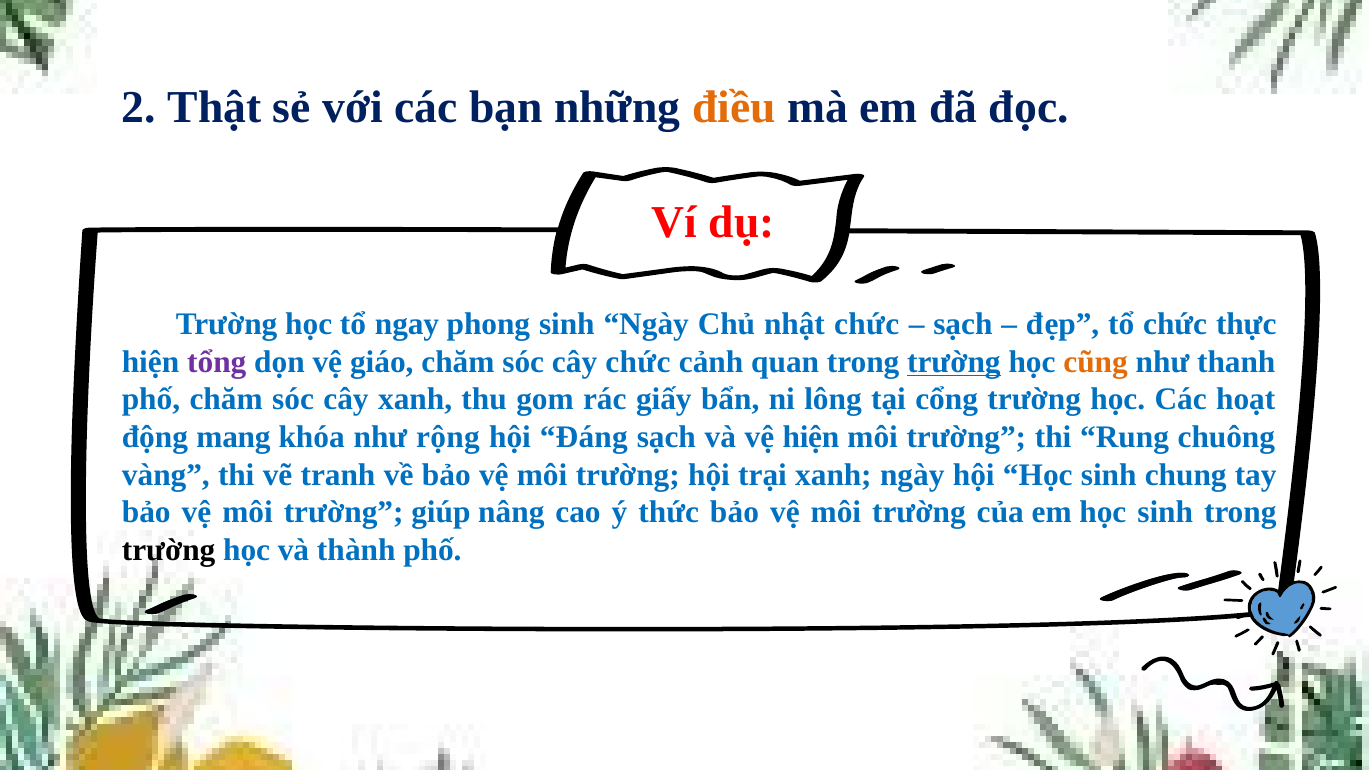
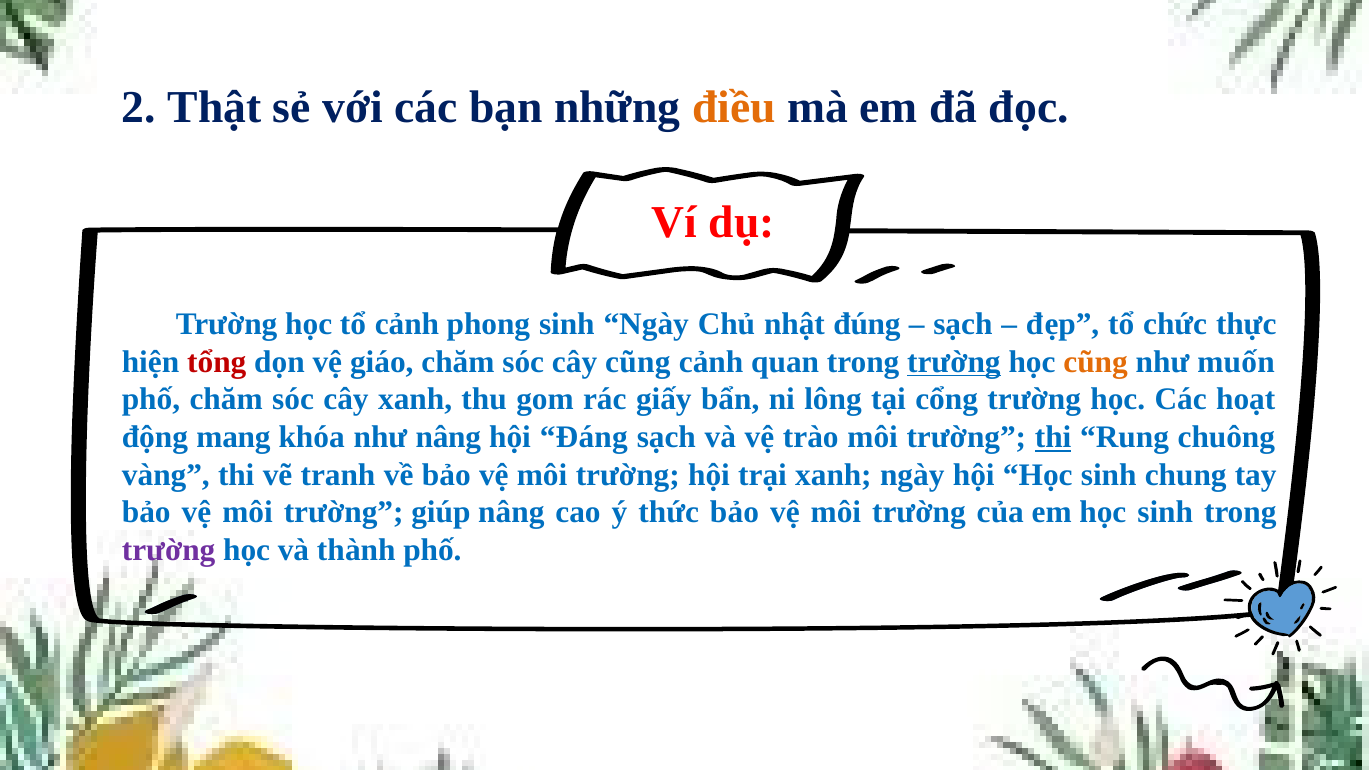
tổ ngay: ngay -> cảnh (407, 324)
nhật chức: chức -> đúng (867, 324)
tổng colour: purple -> red (217, 362)
cây chức: chức -> cũng (638, 362)
thanh: thanh -> muốn (1236, 362)
như rộng: rộng -> nâng (448, 437)
vệ hiện: hiện -> trào (811, 437)
thi underline: none -> present (1053, 437)
trường colour: black -> purple (169, 550)
